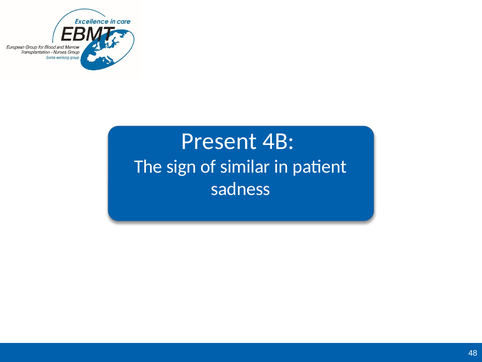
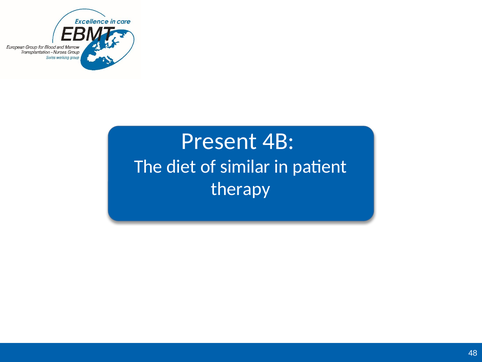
sign: sign -> diet (181, 166)
sadness: sadness -> therapy (240, 189)
